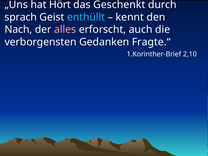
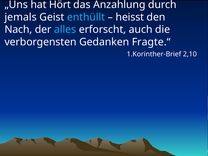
Geschenkt: Geschenkt -> Anzahlung (119, 5)
sprach: sprach -> jemals (21, 17)
kennt: kennt -> heisst (130, 17)
alles colour: pink -> light blue (65, 30)
